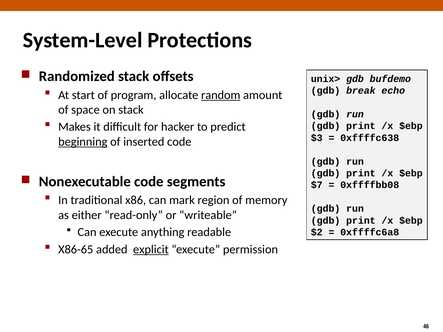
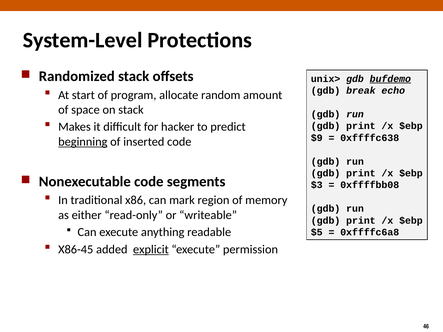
bufdemo underline: none -> present (390, 79)
random underline: present -> none (221, 95)
$3: $3 -> $9 (317, 138)
$7: $7 -> $3 (317, 185)
$2: $2 -> $5 (317, 232)
X86-65: X86-65 -> X86-45 (76, 250)
